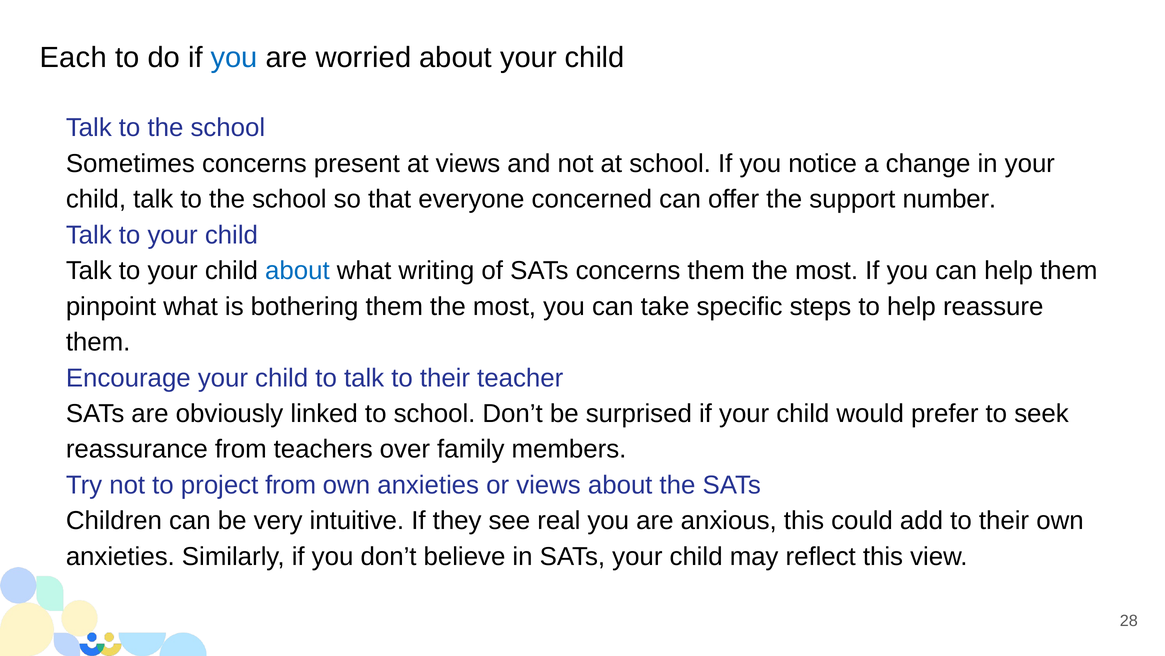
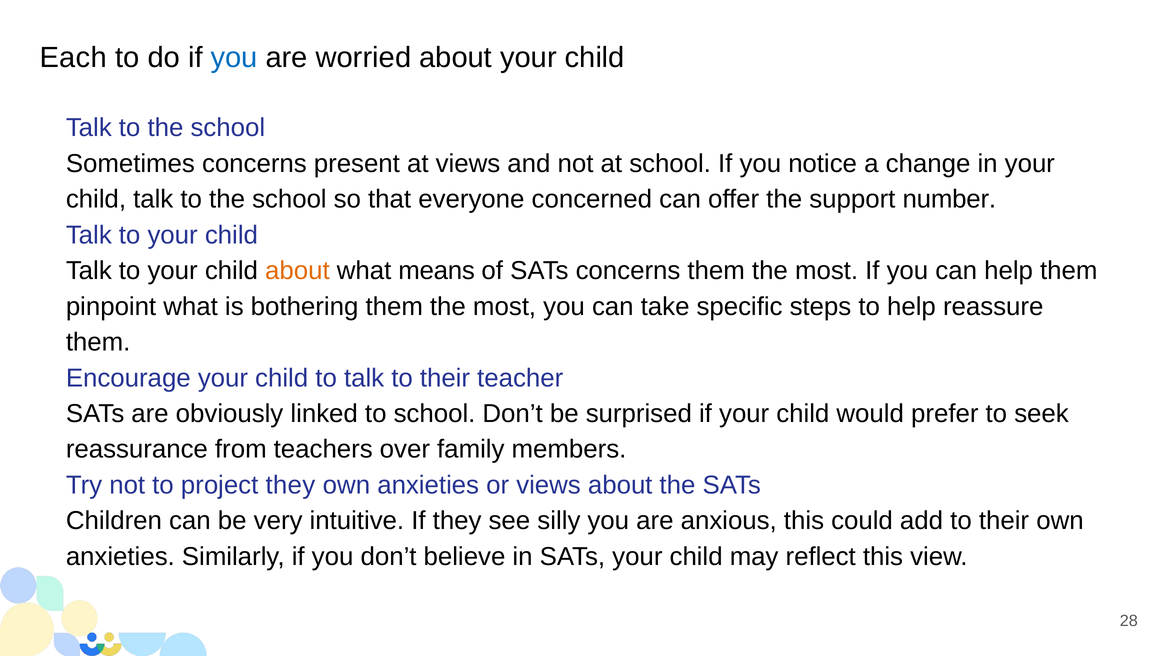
about colour: blue -> orange (297, 271)
writing: writing -> means (437, 271)
project from: from -> they (290, 485)
real: real -> silly (559, 520)
